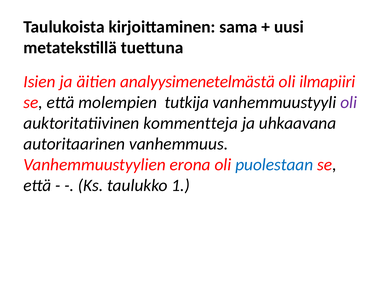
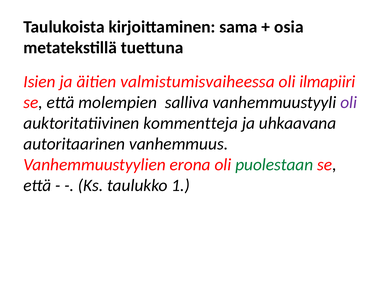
uusi: uusi -> osia (289, 27)
analyysimenetelmästä: analyysimenetelmästä -> valmistumisvaiheessa (197, 82)
tutkija: tutkija -> salliva (187, 103)
puolestaan colour: blue -> green (274, 165)
